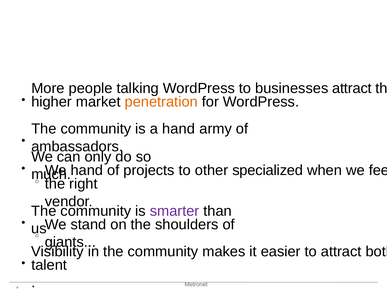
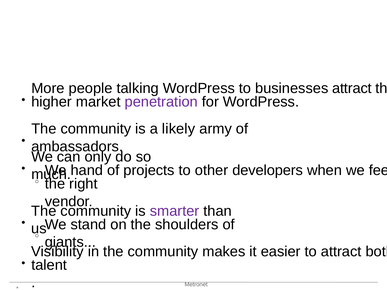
penetration colour: orange -> purple (161, 102)
a hand: hand -> likely (179, 129)
specialized: specialized -> developers (268, 171)
